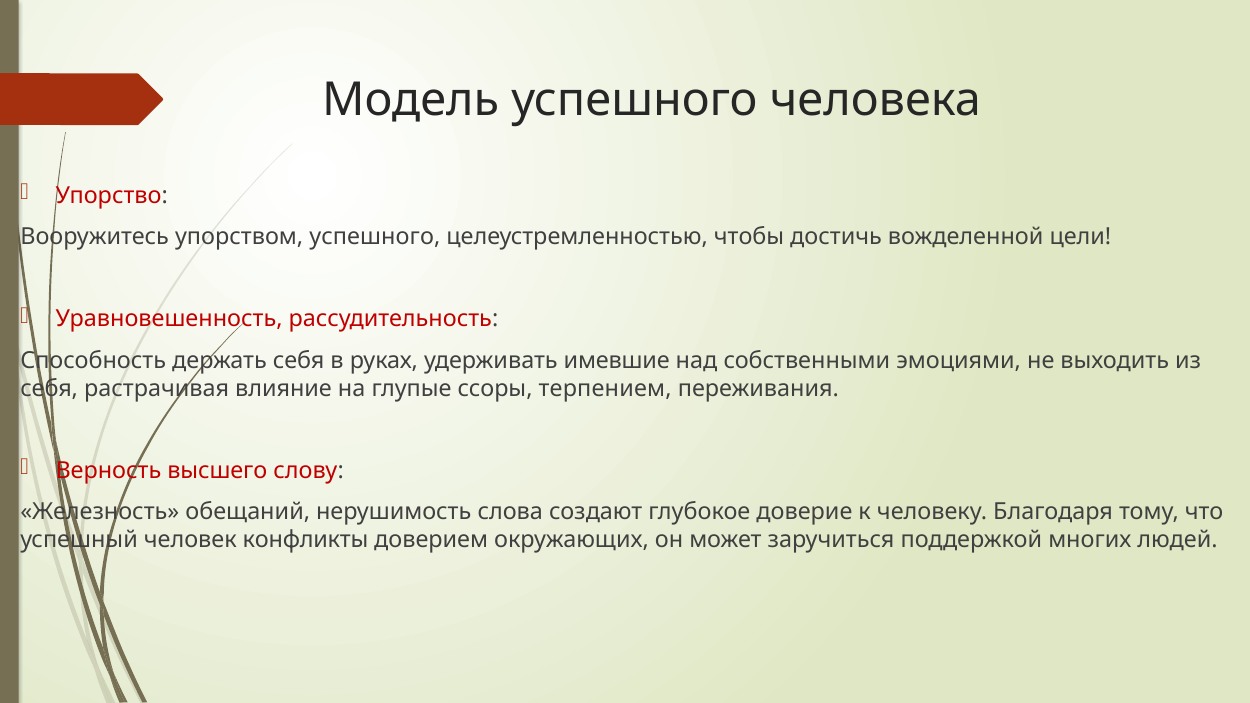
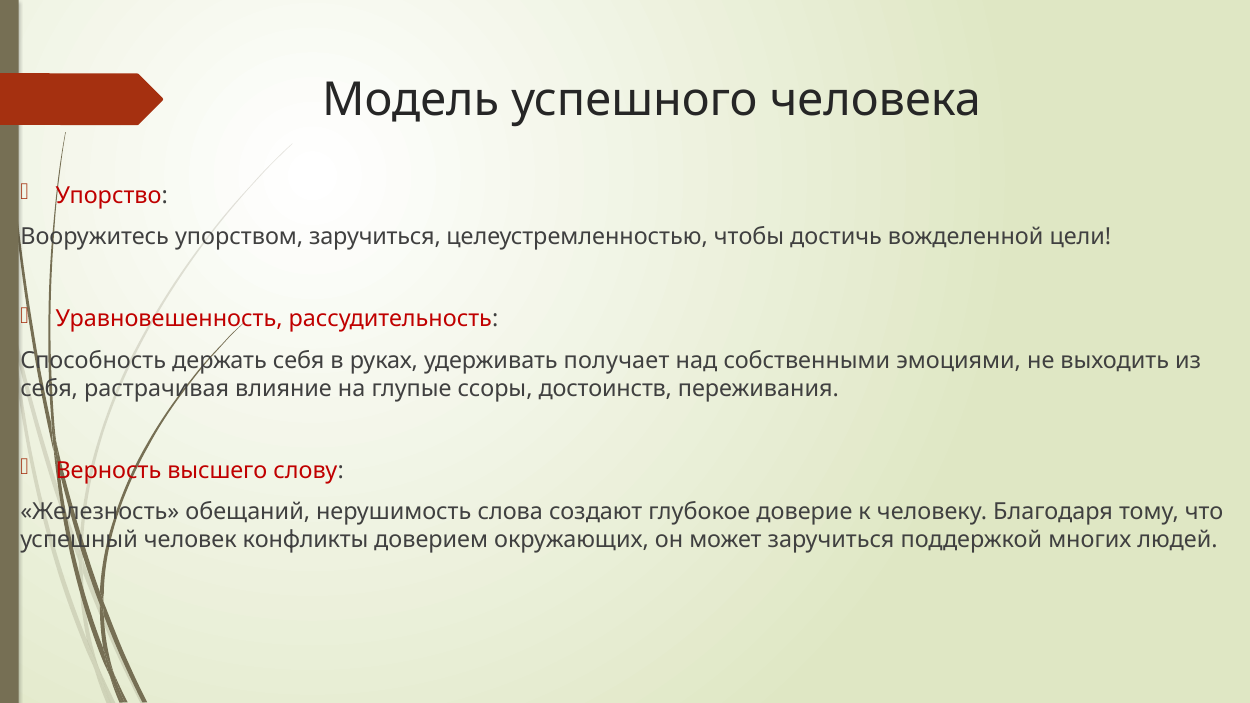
упорством успешного: успешного -> заручиться (375, 237)
имевшие: имевшие -> получает (617, 360)
терпением: терпением -> достоинств (605, 389)
